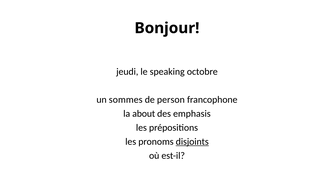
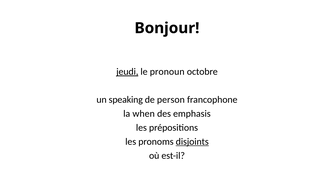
jeudi underline: none -> present (127, 72)
speaking: speaking -> pronoun (167, 72)
sommes: sommes -> speaking (126, 100)
about: about -> when (144, 114)
